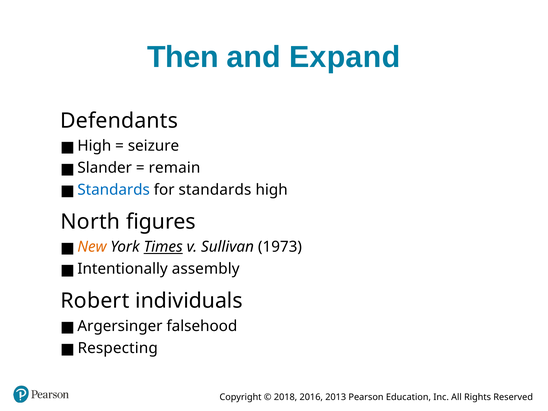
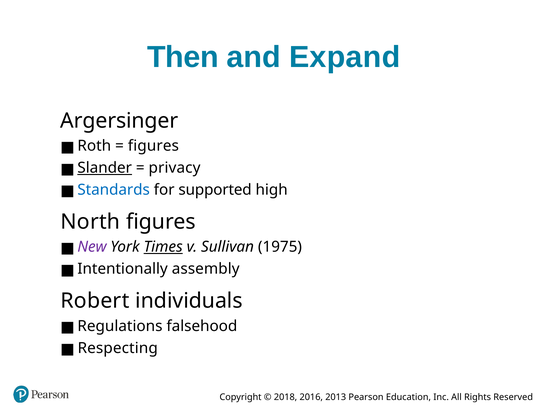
Defendants: Defendants -> Argersinger (119, 121)
High: High -> Roth (94, 146)
seizure: seizure -> figures (153, 146)
Slander underline: none -> present (105, 168)
remain: remain -> privacy (175, 168)
for standards: standards -> supported (215, 190)
New colour: orange -> purple (92, 247)
1973: 1973 -> 1975 (280, 247)
Argersinger: Argersinger -> Regulations (120, 326)
